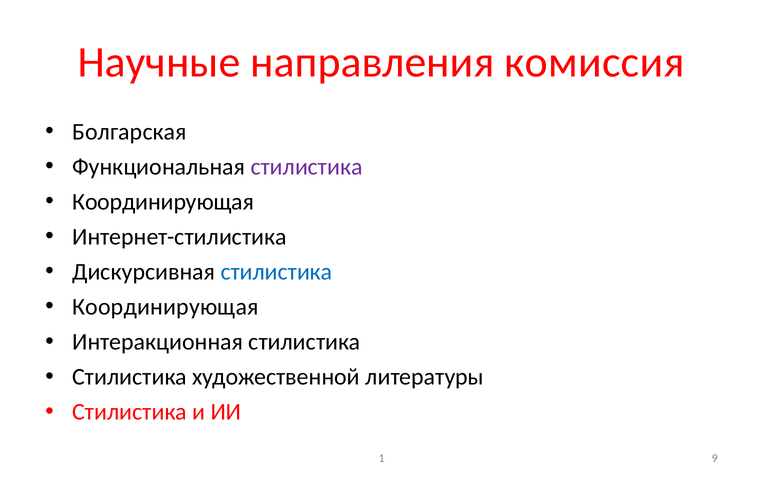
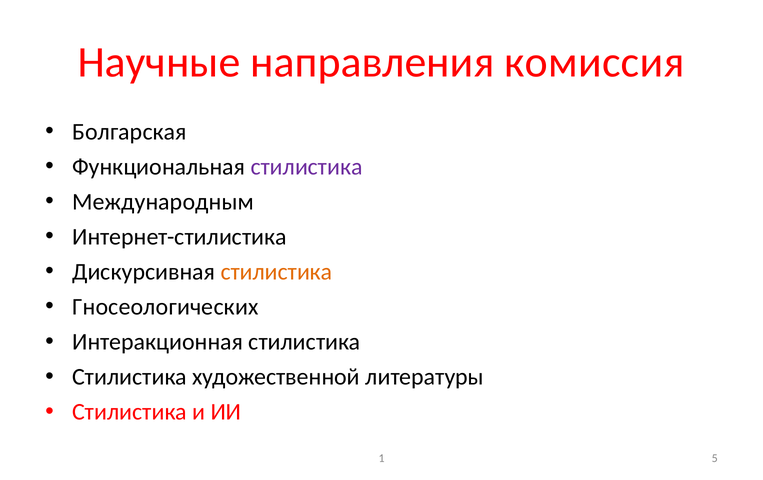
Координирующая: Координирующая -> Международным (163, 202)
стилистика colour: blue -> orange (277, 272)
Координирующая: Координирующая -> Гносеологических (165, 307)
9: 9 -> 5 (715, 459)
